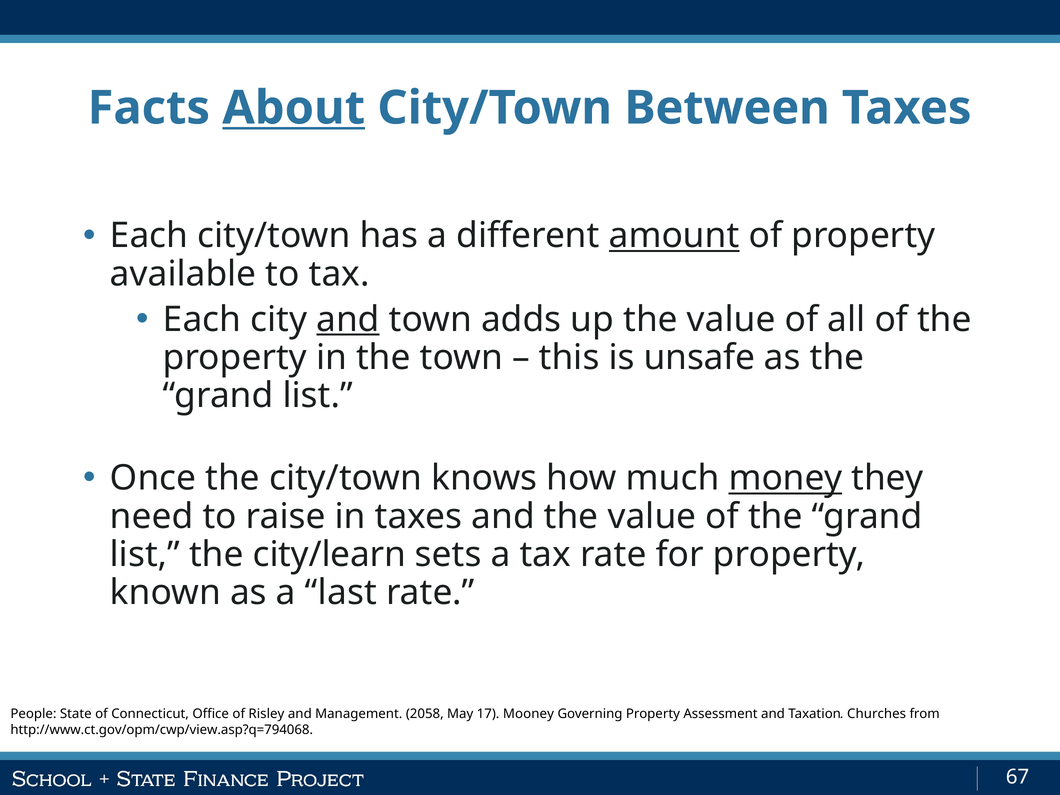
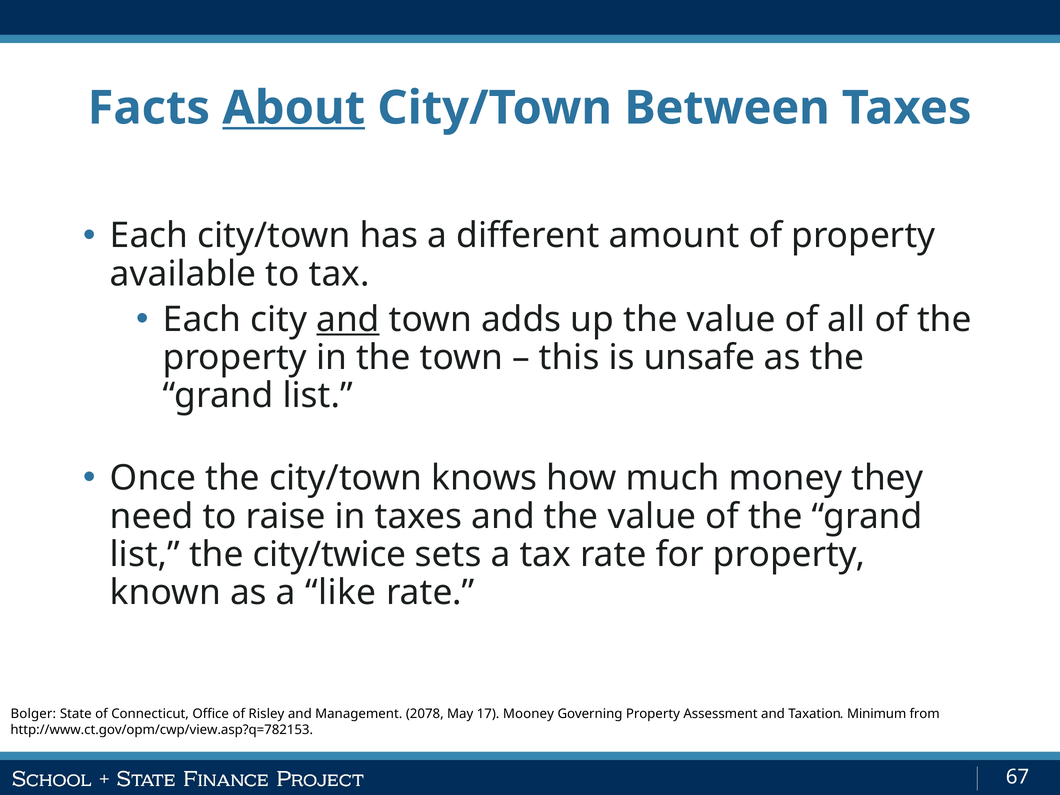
amount underline: present -> none (674, 236)
money underline: present -> none (785, 478)
city/learn: city/learn -> city/twice (329, 555)
last: last -> like (341, 593)
People: People -> Bolger (33, 714)
2058: 2058 -> 2078 (425, 714)
Churches: Churches -> Minimum (877, 714)
http://www.ct.gov/opm/cwp/view.asp?q=794068: http://www.ct.gov/opm/cwp/view.asp?q=794068 -> http://www.ct.gov/opm/cwp/view.asp?q=782153 (162, 730)
